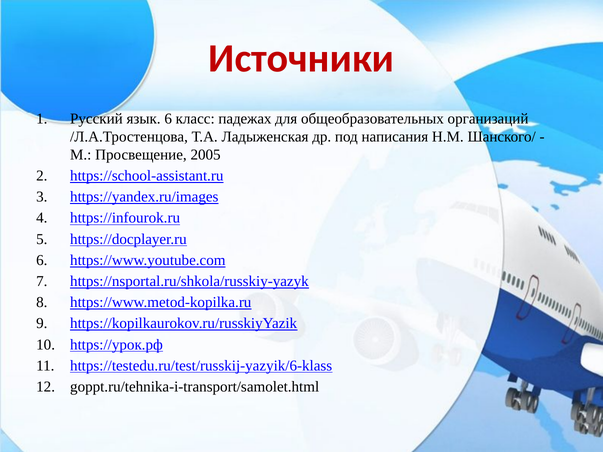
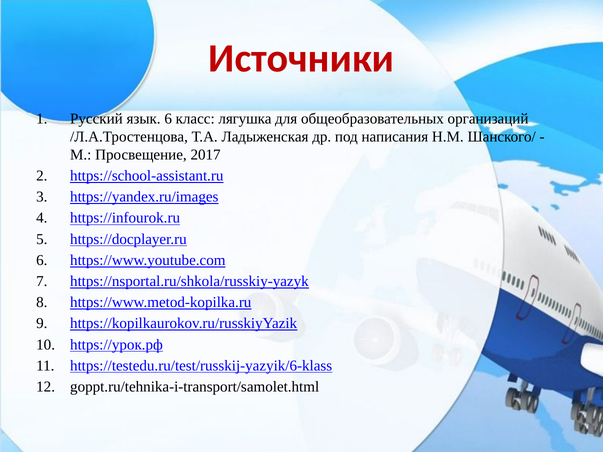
падежах: падежах -> лягушка (245, 119)
2005: 2005 -> 2017 (206, 155)
